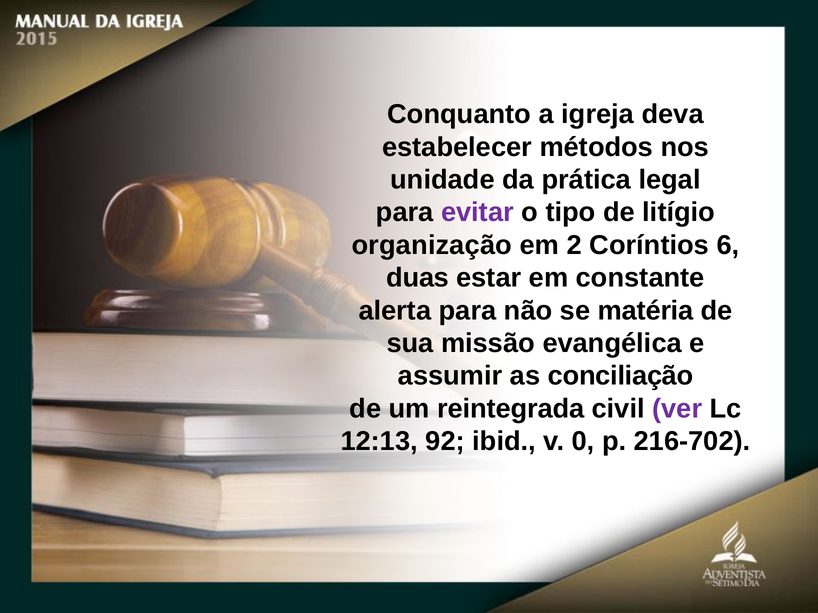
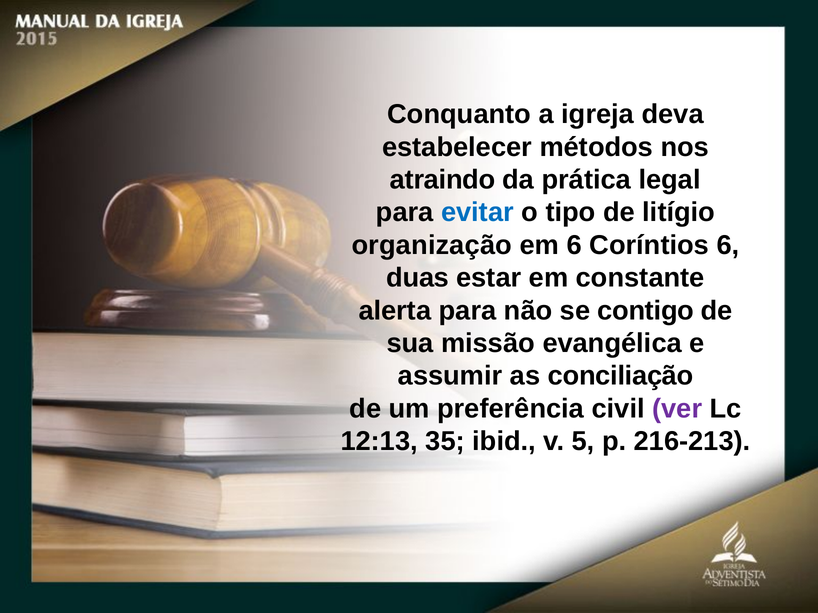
unidade: unidade -> atraindo (443, 180)
evitar colour: purple -> blue (477, 213)
em 2: 2 -> 6 (574, 245)
matéria: matéria -> contigo (646, 311)
reintegrada: reintegrada -> preferência (511, 409)
92: 92 -> 35 (445, 442)
0: 0 -> 5 (583, 442)
216-702: 216-702 -> 216-213 (692, 442)
